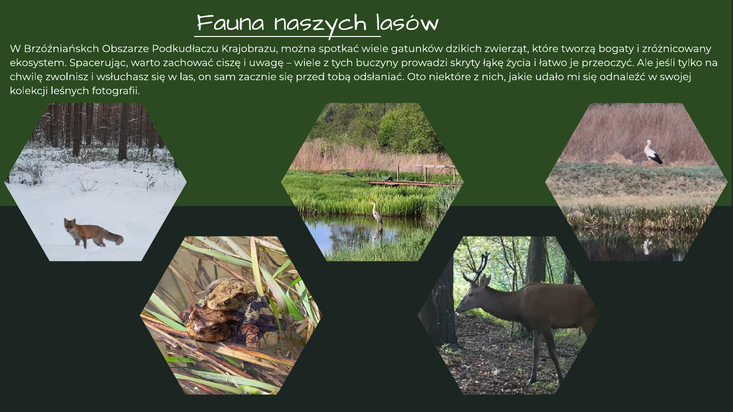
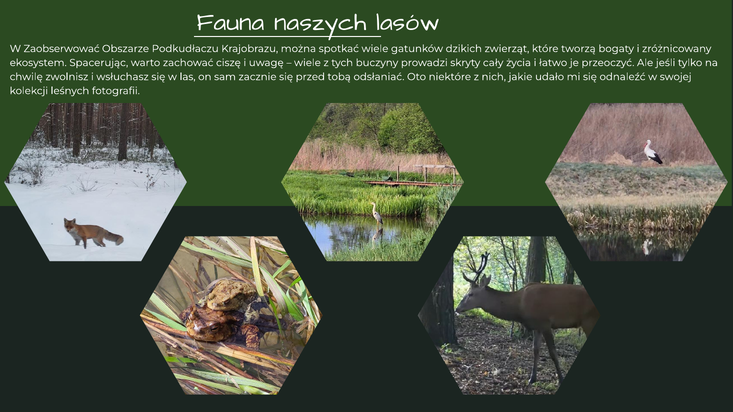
Brzóźniańskch: Brzóźniańskch -> Zaobserwować (62, 49)
łąkę: łąkę -> cały (493, 63)
